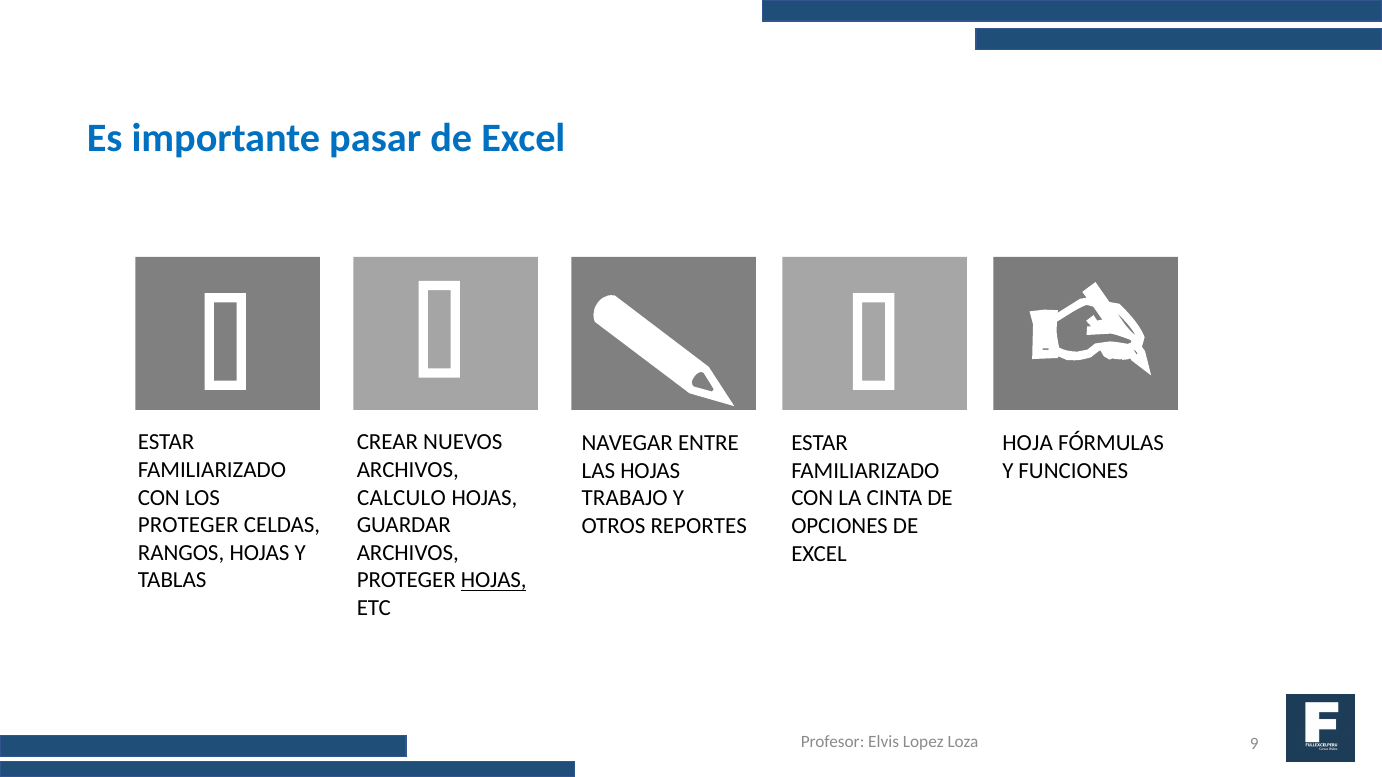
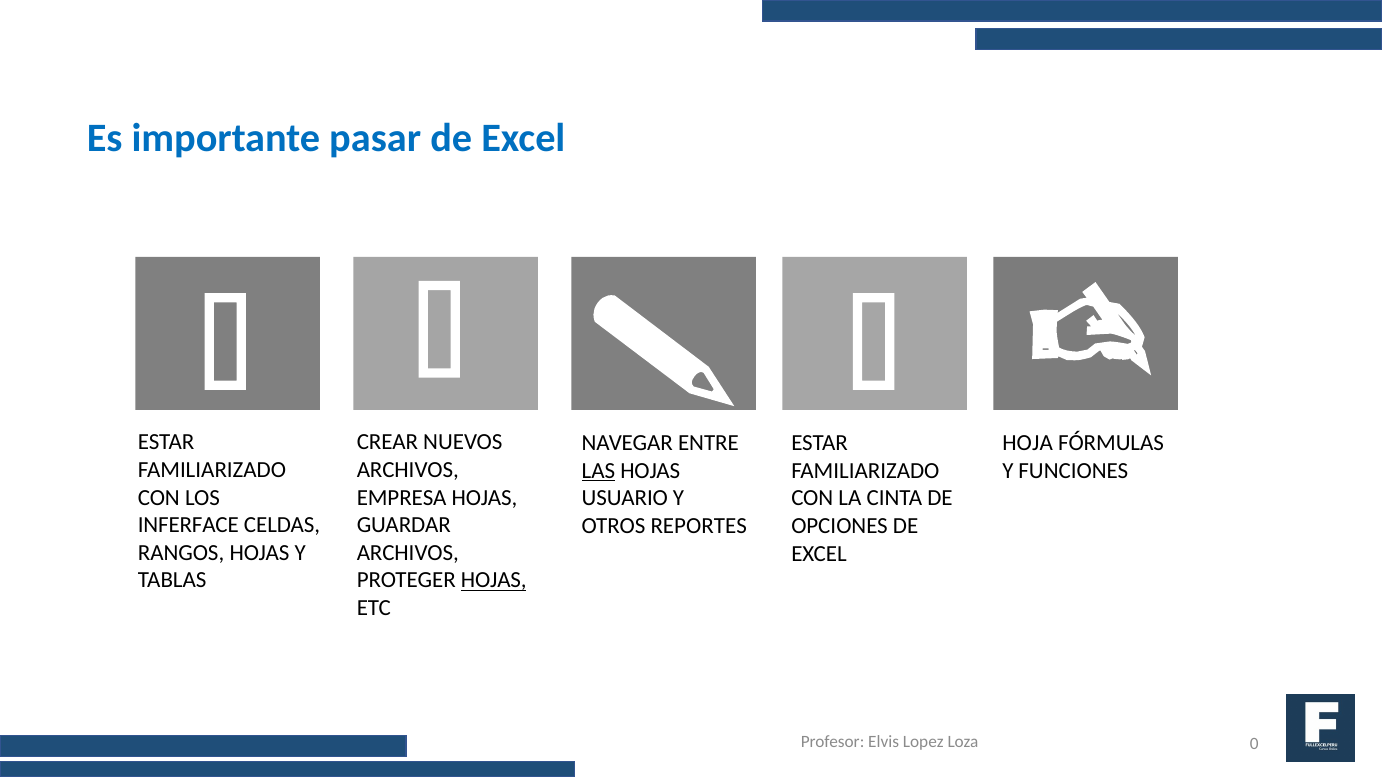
LAS underline: none -> present (598, 471)
CALCULO: CALCULO -> EMPRESA (402, 498)
TRABAJO: TRABAJO -> USUARIO (625, 499)
PROTEGER: PROTEGER -> INFERFACE (188, 525)
9: 9 -> 0 (1254, 745)
